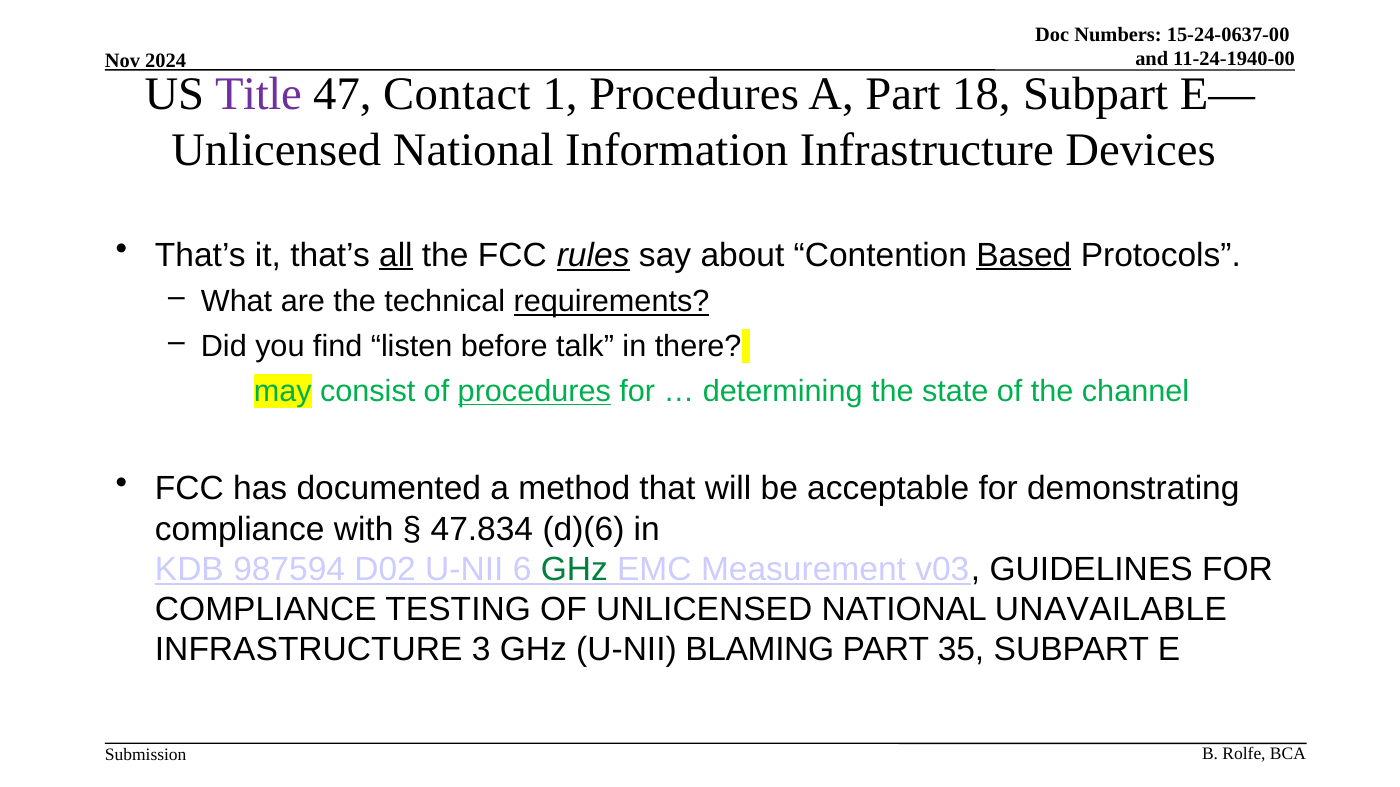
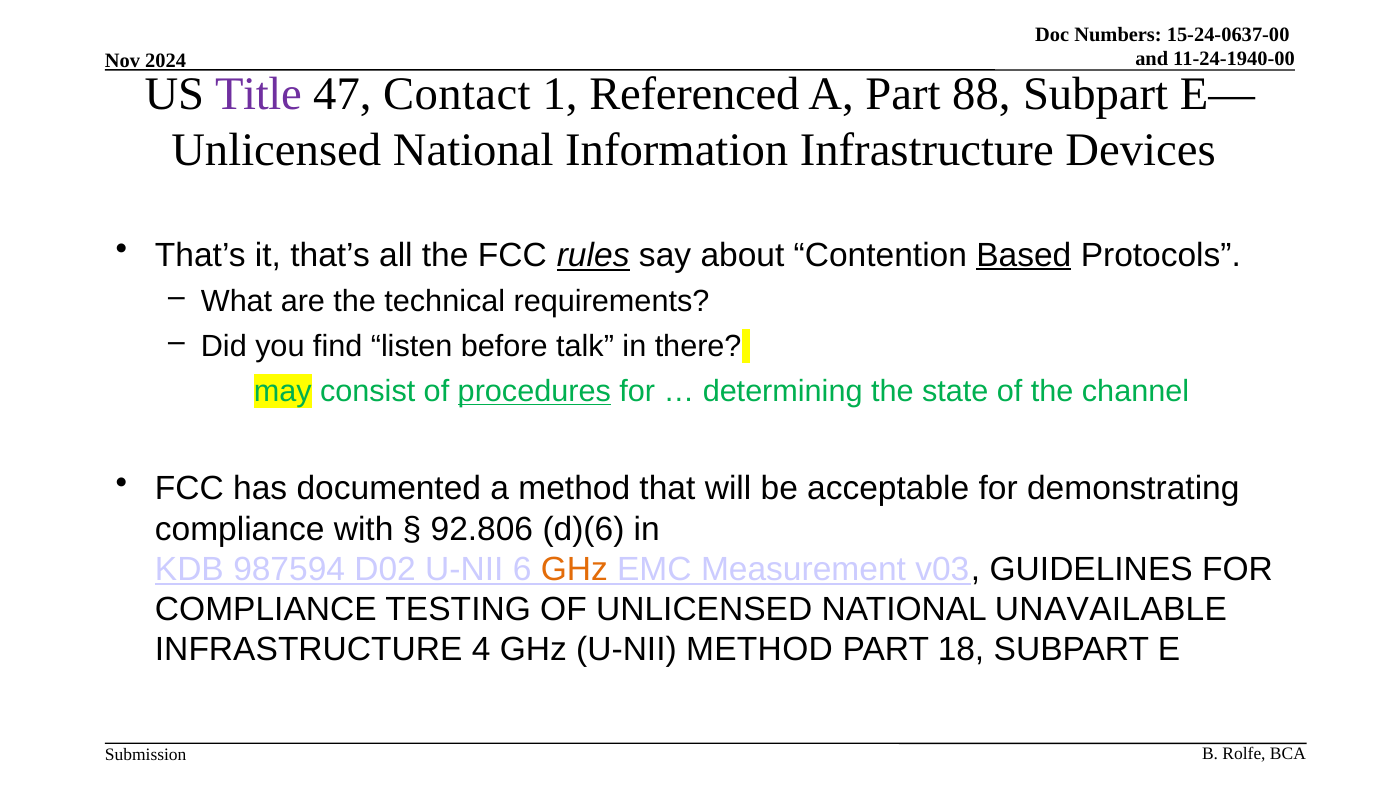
1 Procedures: Procedures -> Referenced (694, 94)
18: 18 -> 88 (981, 94)
all underline: present -> none (396, 255)
requirements underline: present -> none (612, 302)
47.834: 47.834 -> 92.806 (482, 529)
GHz colour: green -> orange (574, 570)
3: 3 -> 4 (481, 650)
U-NII BLAMING: BLAMING -> METHOD (759, 650)
35: 35 -> 18 (961, 650)
